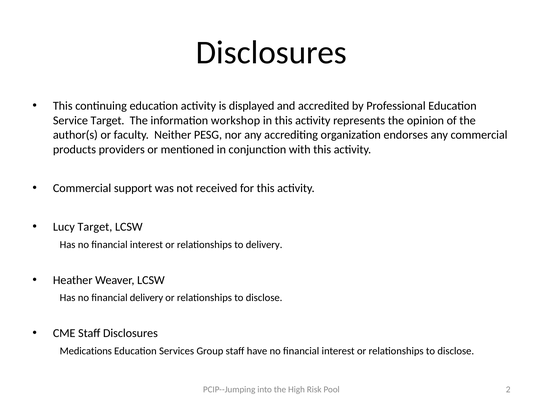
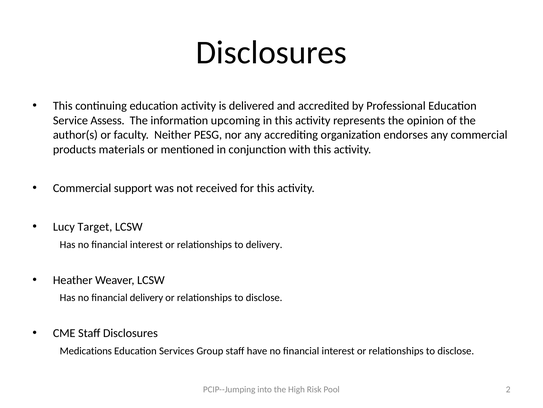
displayed: displayed -> delivered (252, 106)
Service Target: Target -> Assess (107, 120)
workshop: workshop -> upcoming (235, 120)
providers: providers -> materials (122, 149)
